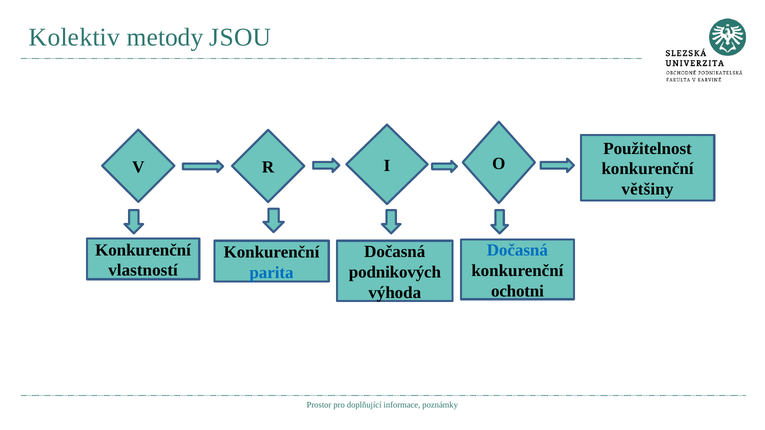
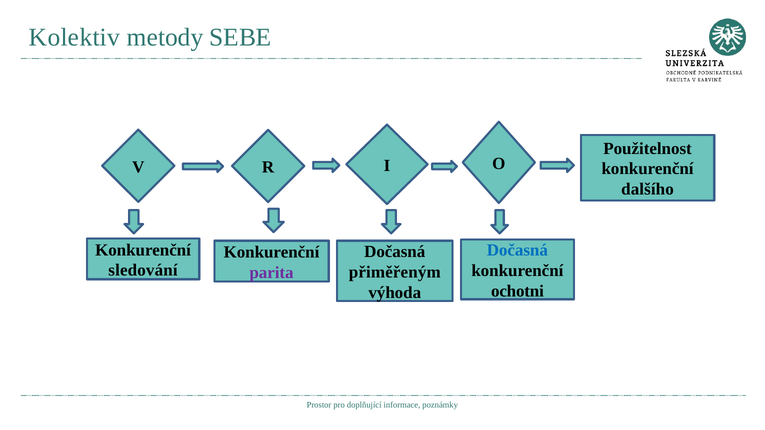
JSOU: JSOU -> SEBE (240, 37)
většiny: většiny -> dalšího (647, 189)
vlastností: vlastností -> sledování (143, 270)
podnikových: podnikových -> přiměřeným (395, 272)
parita colour: blue -> purple (272, 273)
